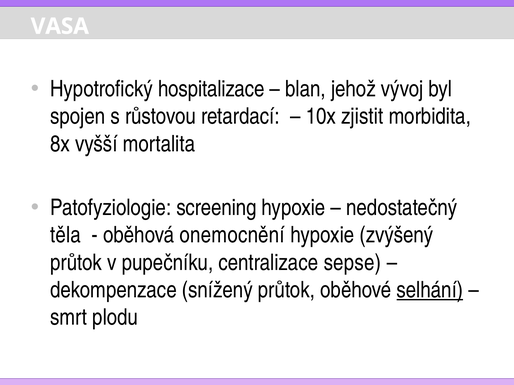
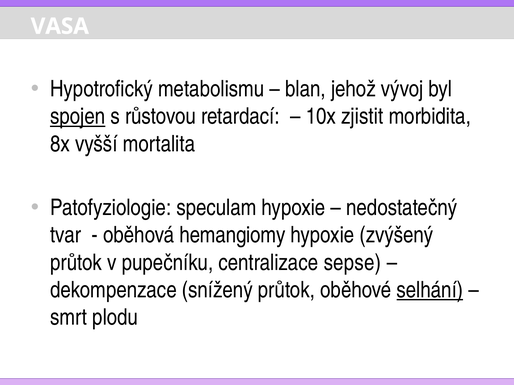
hospitalizace: hospitalizace -> metabolismu (211, 89)
spojen underline: none -> present (78, 117)
screening: screening -> speculam (216, 208)
těla: těla -> tvar (66, 235)
onemocnění: onemocnění -> hemangiomy (232, 235)
